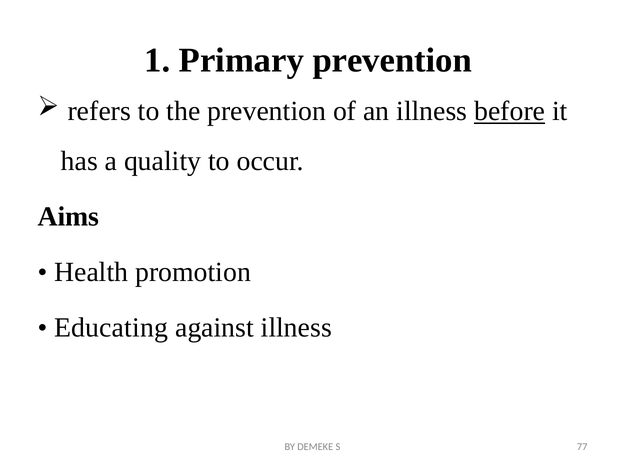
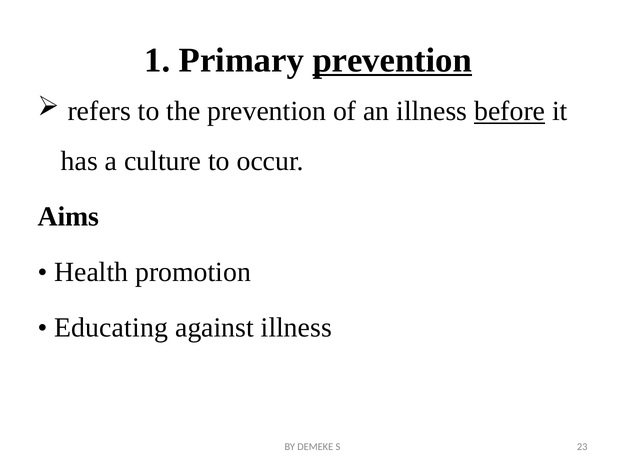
prevention underline: none -> present (392, 60)
quality: quality -> culture (163, 161)
77: 77 -> 23 (582, 448)
